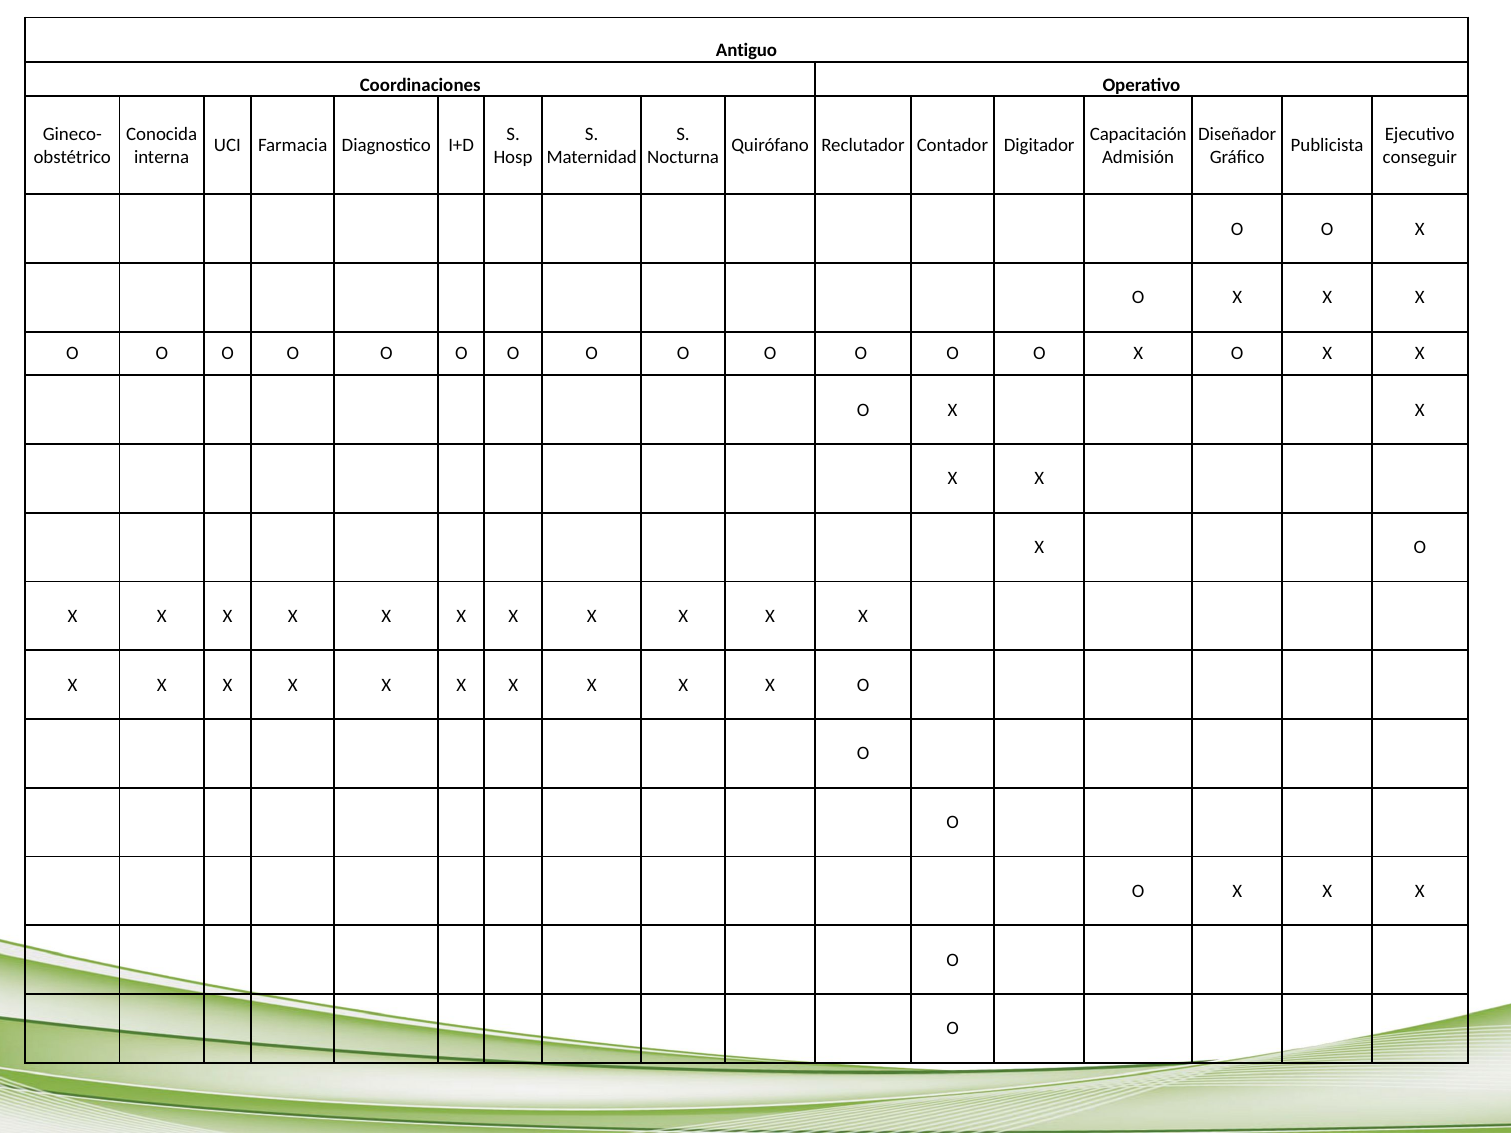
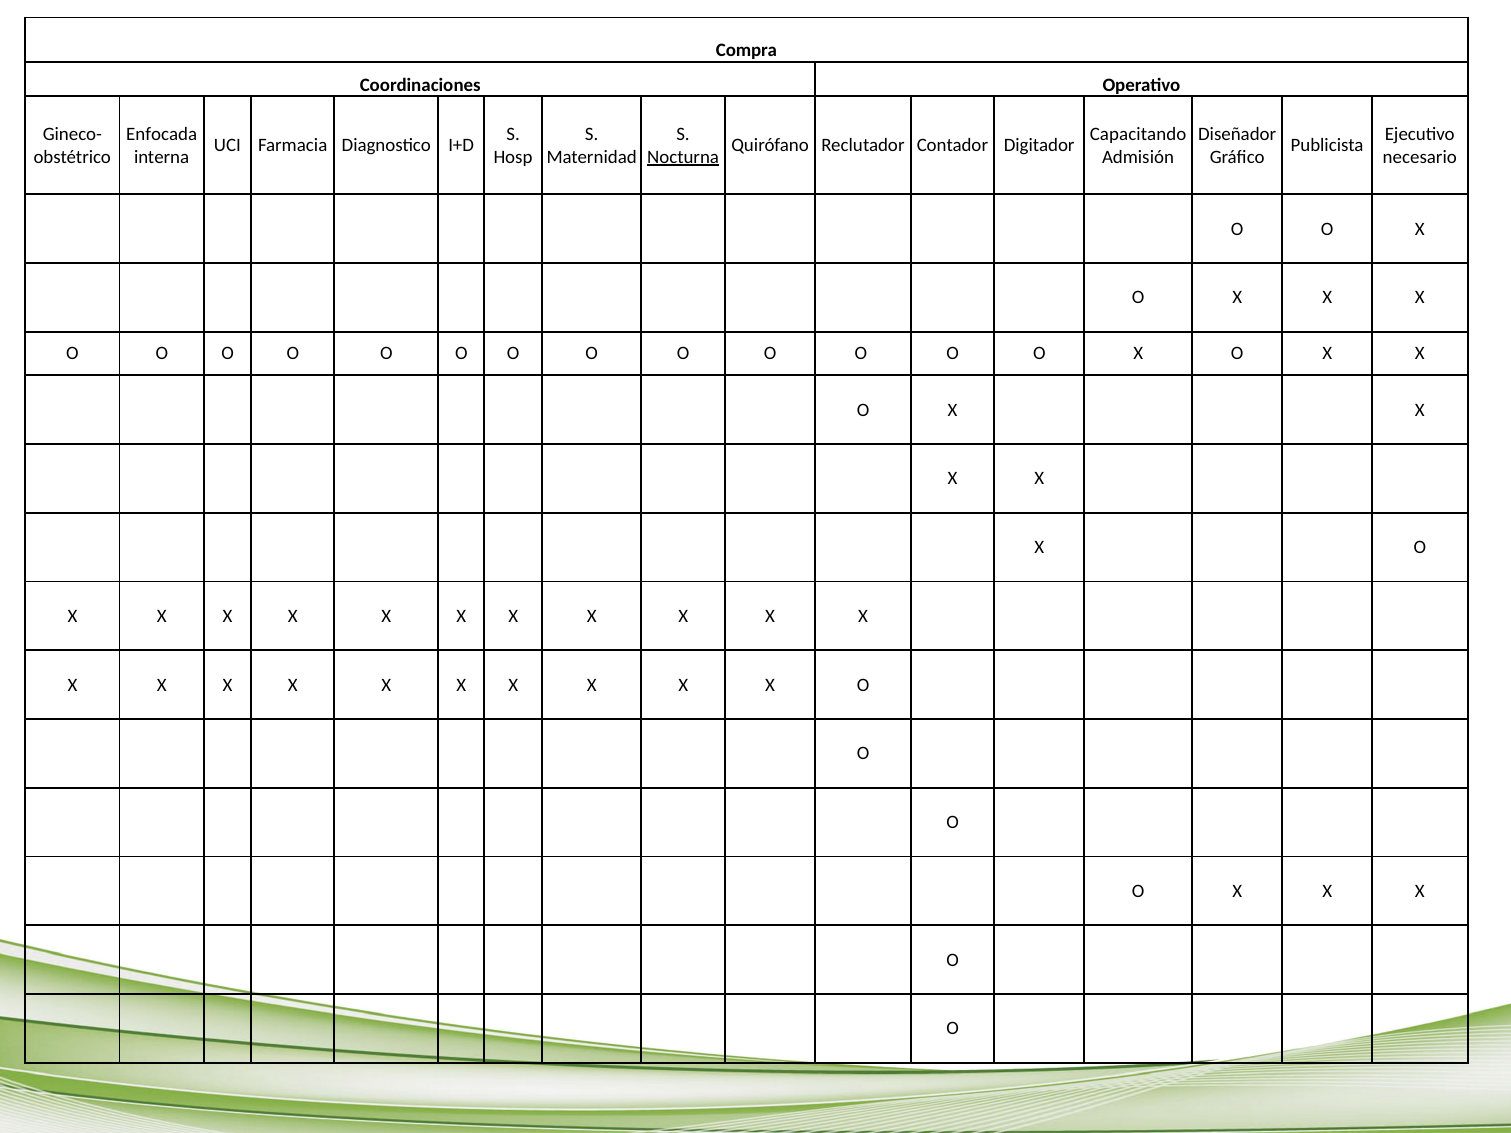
Antiguo: Antiguo -> Compra (747, 51)
Conocida: Conocida -> Enfocada (162, 134)
Capacitación: Capacitación -> Capacitando (1138, 134)
Nocturna underline: none -> present (683, 157)
conseguir: conseguir -> necesario (1420, 157)
